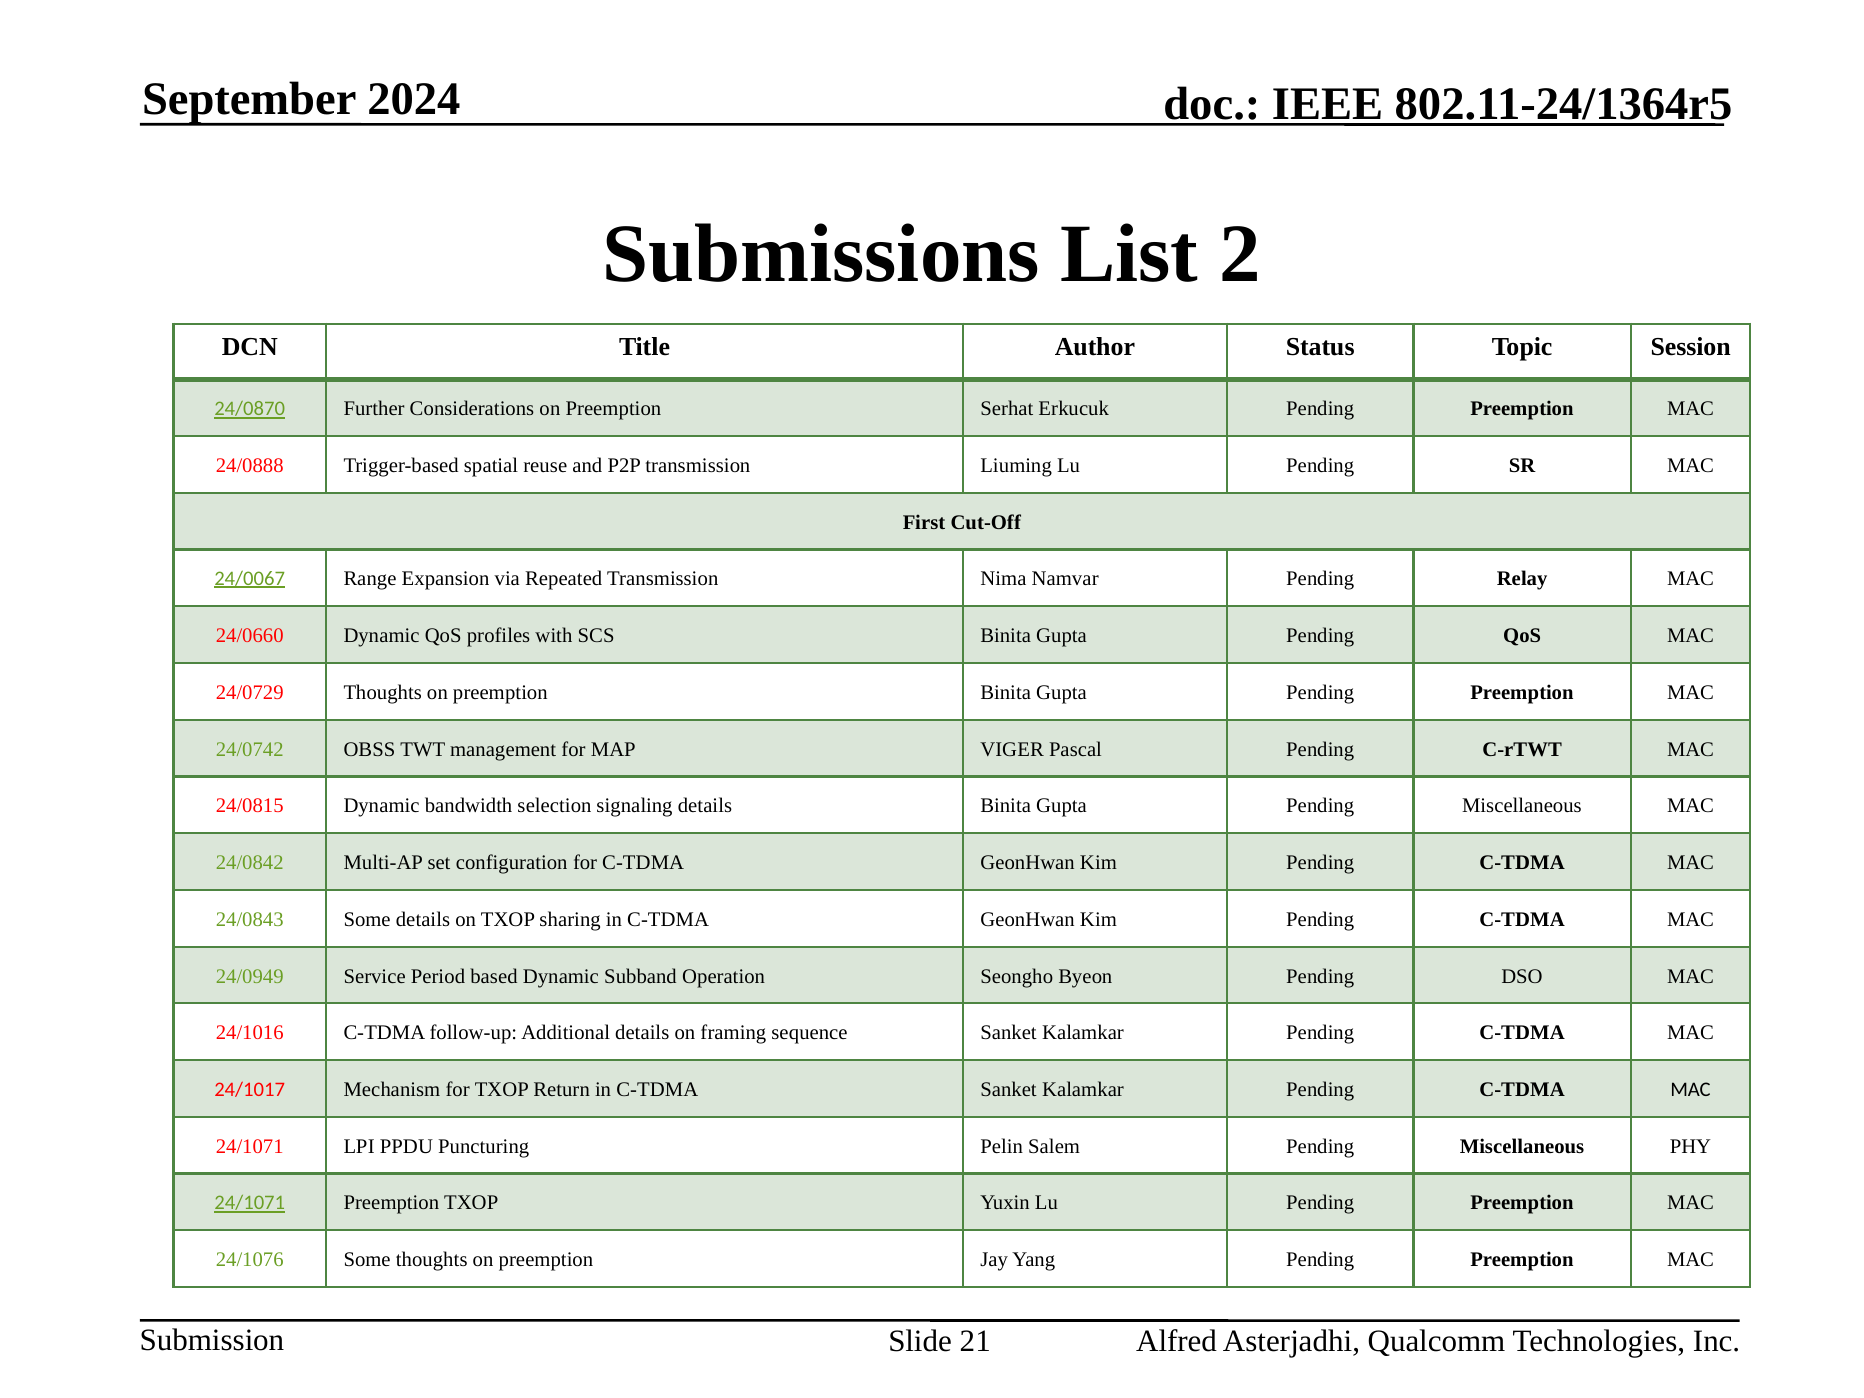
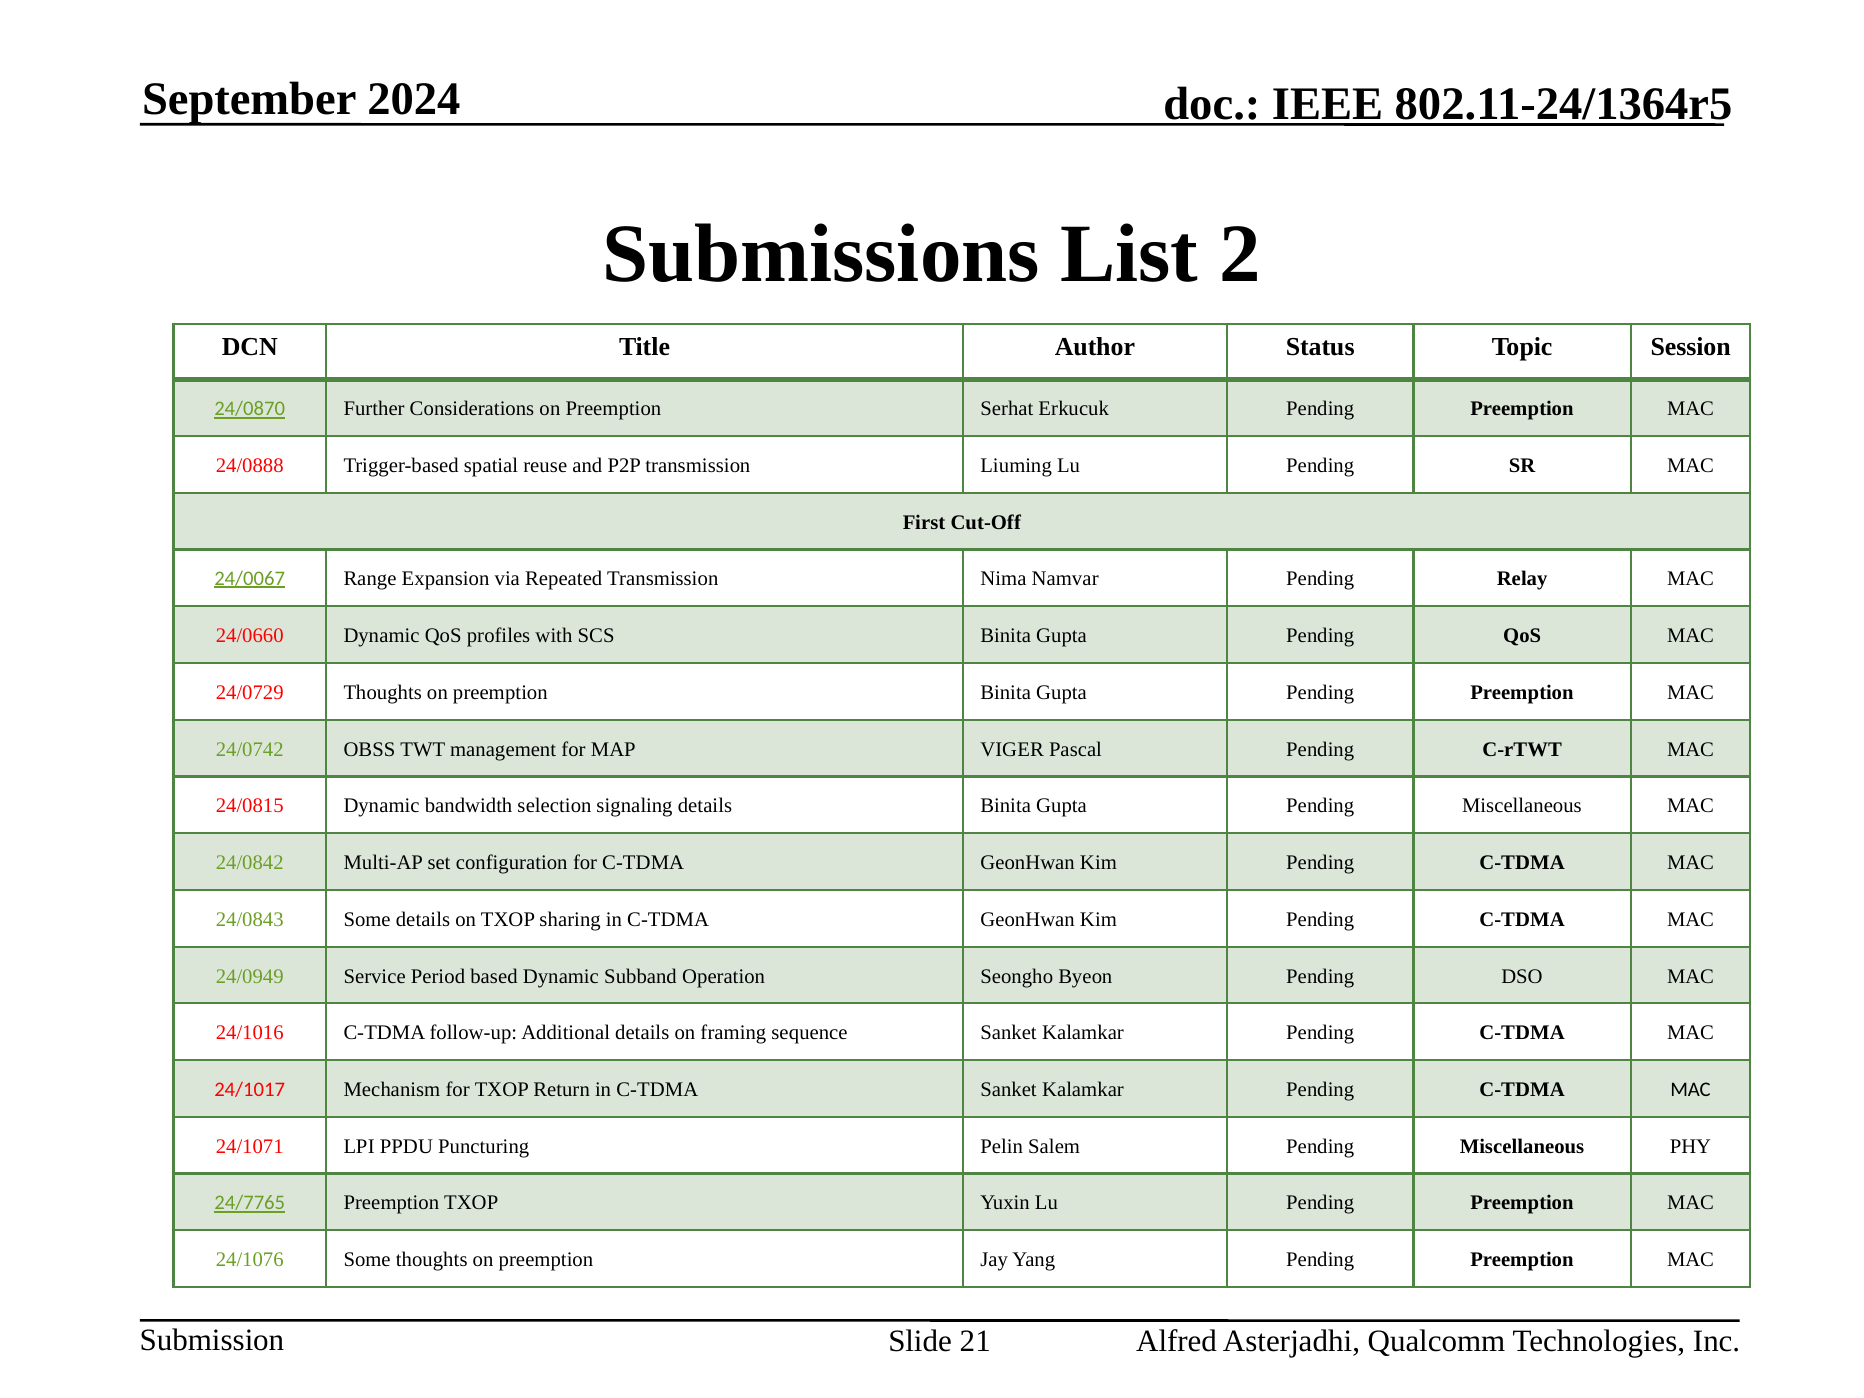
24/1071: 24/1071 -> 24/7765 (250, 1203)
